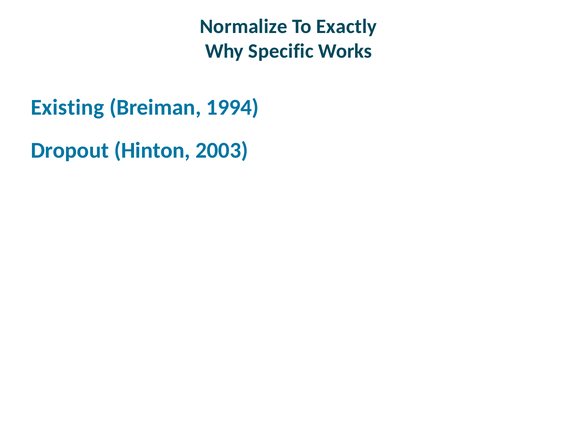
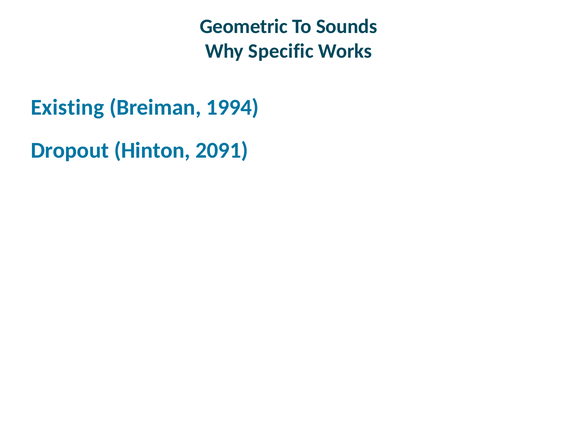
Normalize: Normalize -> Geometric (244, 26)
Exactly: Exactly -> Sounds (347, 26)
2003: 2003 -> 2091 (222, 150)
